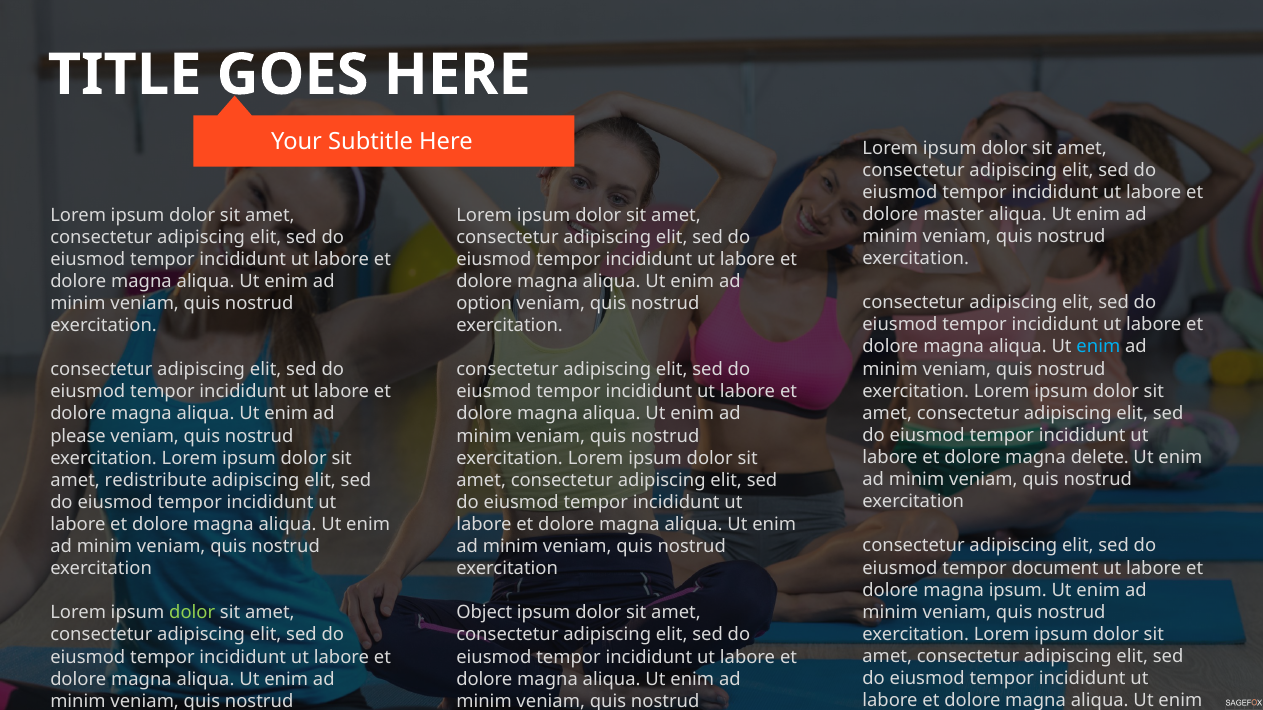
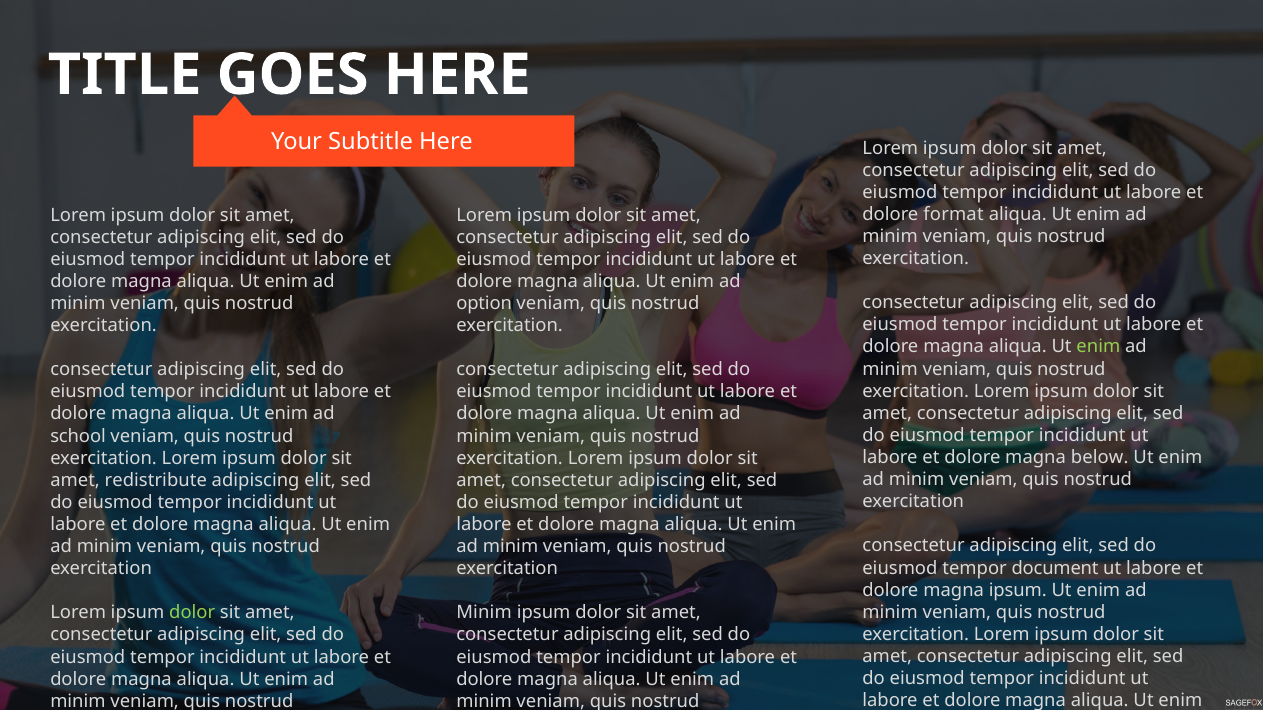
master: master -> format (954, 214)
enim colour: light blue -> light green (1098, 347)
please: please -> school (78, 436)
delete: delete -> below (1100, 458)
Object: Object -> Minim (484, 613)
